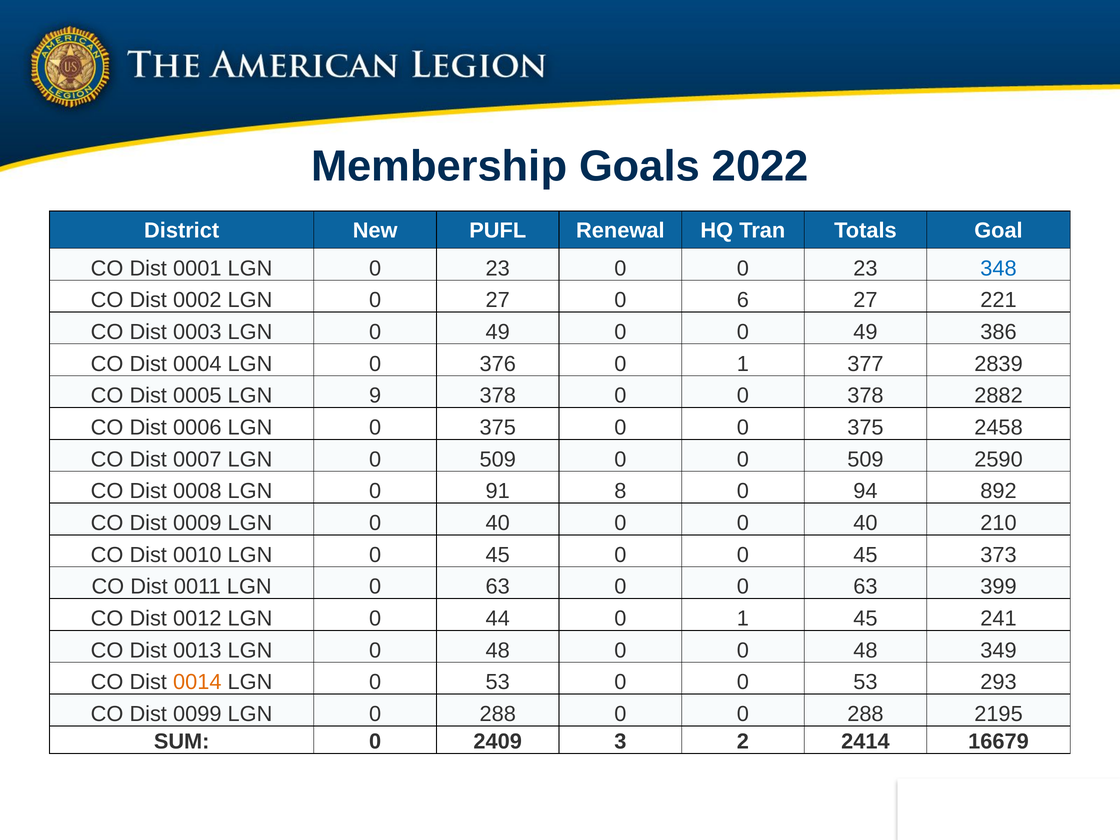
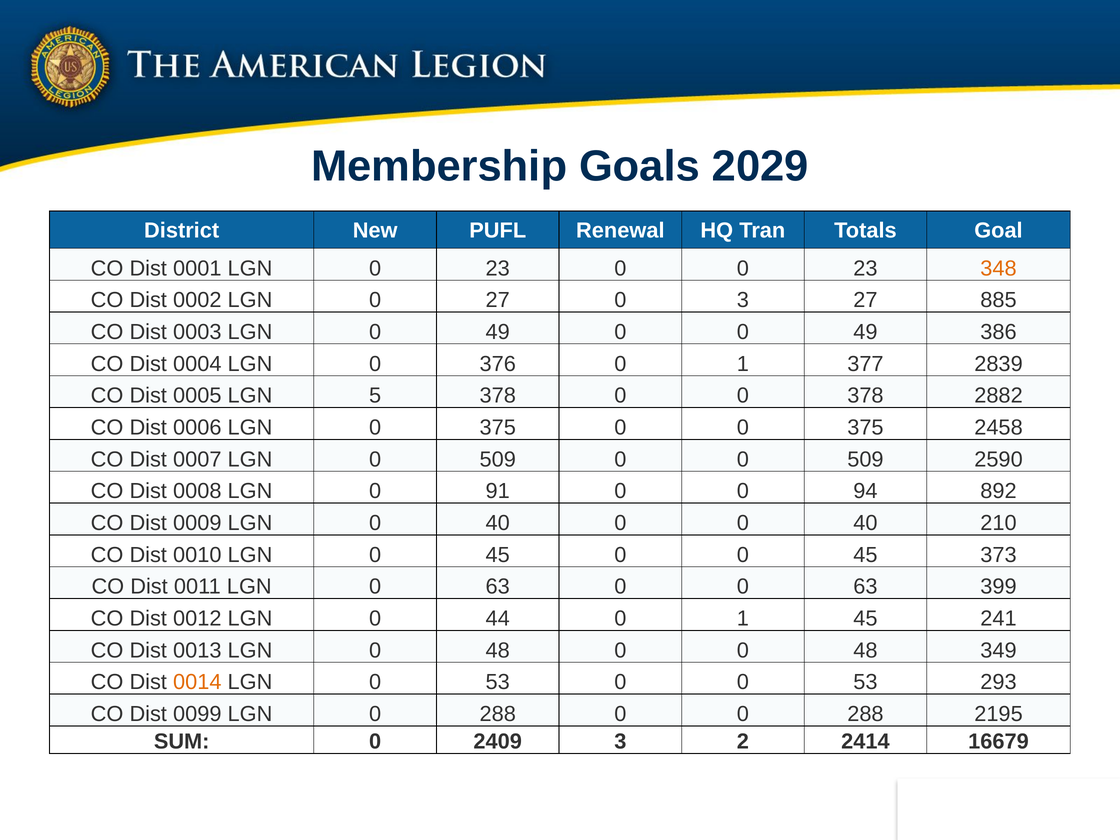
2022: 2022 -> 2029 (760, 166)
348 colour: blue -> orange (998, 268)
0 6: 6 -> 3 (743, 300)
221: 221 -> 885 (998, 300)
9: 9 -> 5 (375, 396)
91 8: 8 -> 0 (620, 491)
